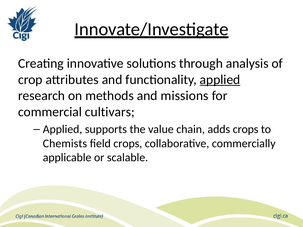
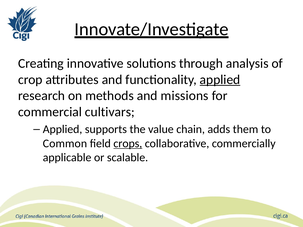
adds crops: crops -> them (246, 129)
Chemists: Chemists -> Common (65, 144)
crops underline: none -> present (128, 144)
